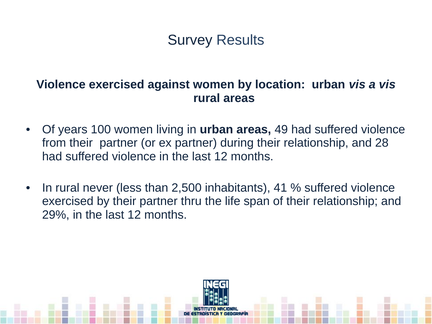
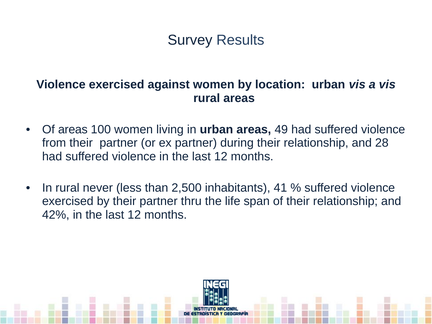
Of years: years -> areas (73, 130)
29%: 29% -> 42% (56, 215)
